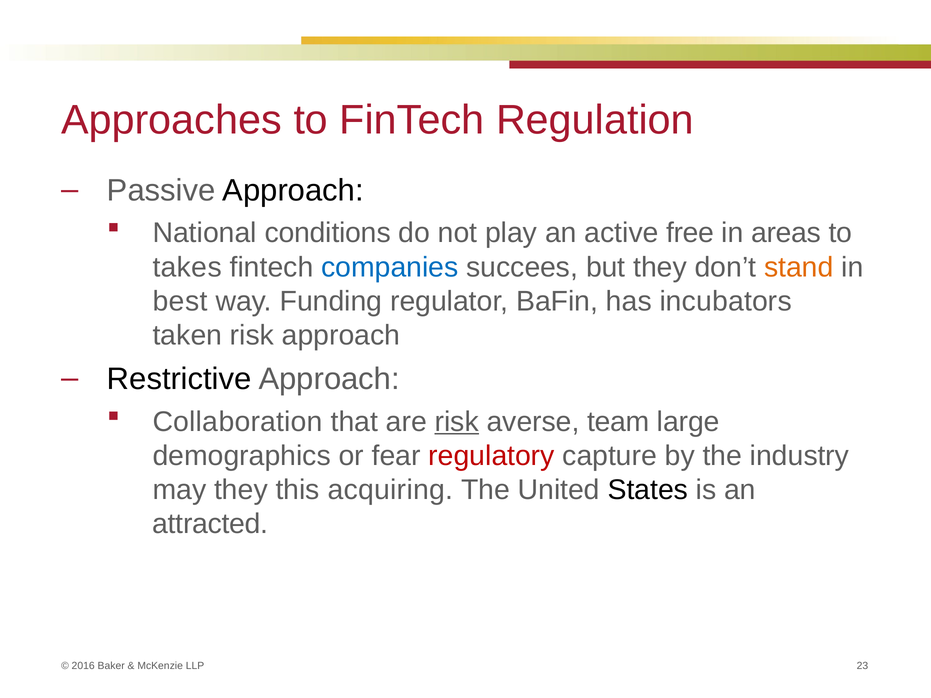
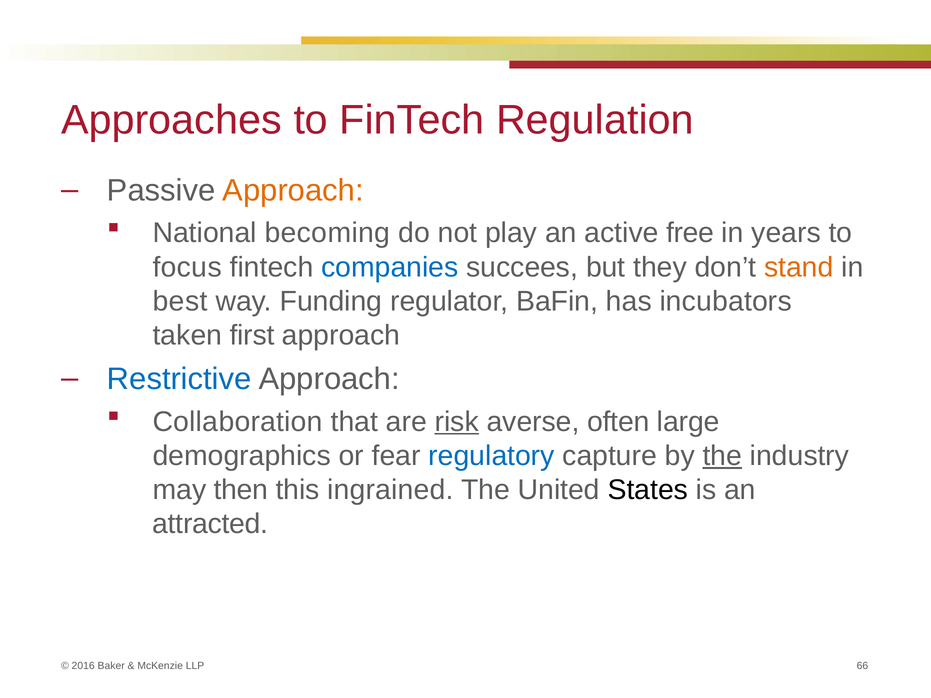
Approach colour: black -> orange (293, 191)
conditions: conditions -> becoming (327, 233)
areas: areas -> years (786, 233)
takes: takes -> focus (187, 267)
taken risk: risk -> first (252, 336)
Restrictive colour: black -> blue (179, 379)
team: team -> often (618, 422)
regulatory colour: red -> blue (492, 456)
the underline: none -> present (722, 456)
may they: they -> then (241, 490)
acquiring: acquiring -> ingrained (391, 490)
23: 23 -> 66 (862, 666)
